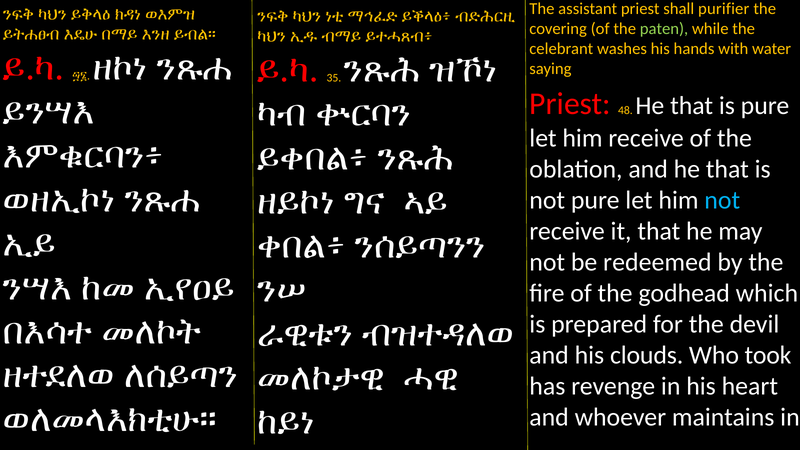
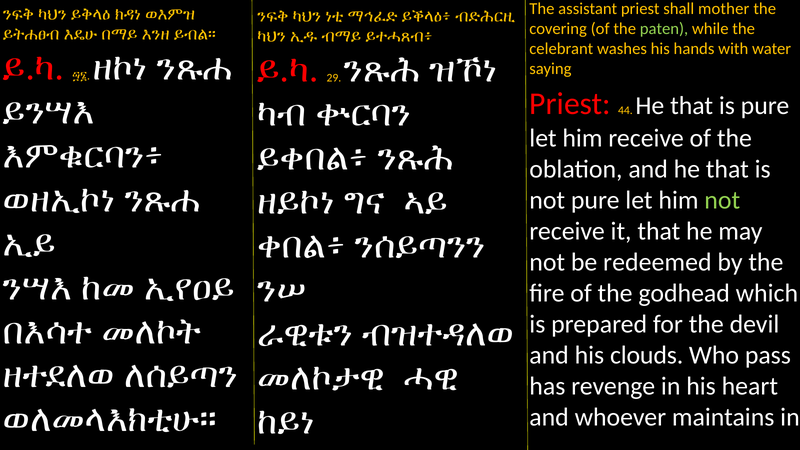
purifier: purifier -> mother (724, 9)
35: 35 -> 29 (334, 78)
48: 48 -> 44 (625, 111)
not colour: light blue -> light green (722, 200)
took: took -> pass (768, 355)
